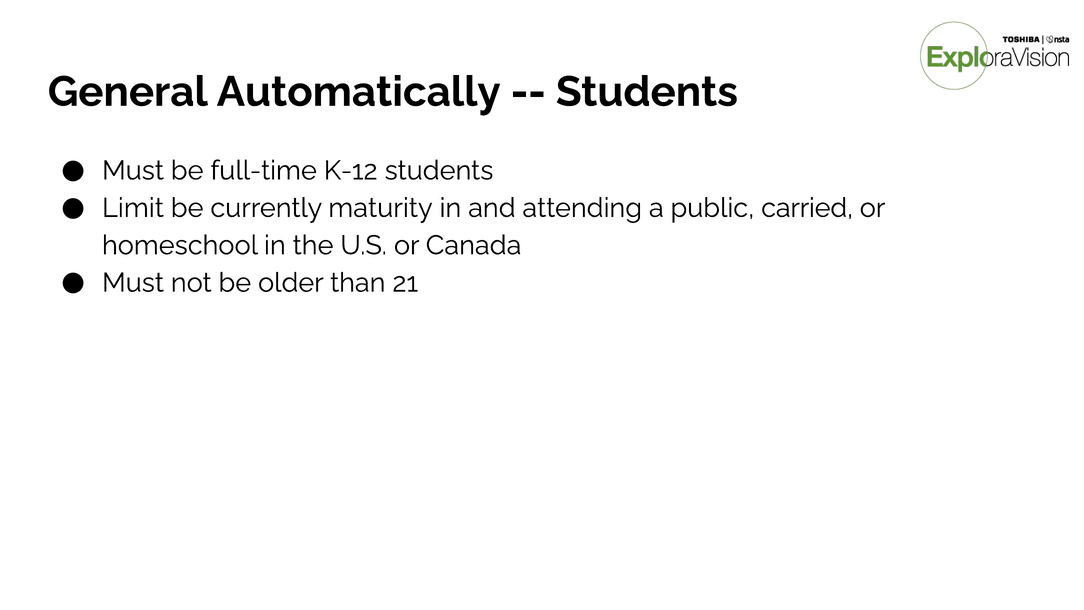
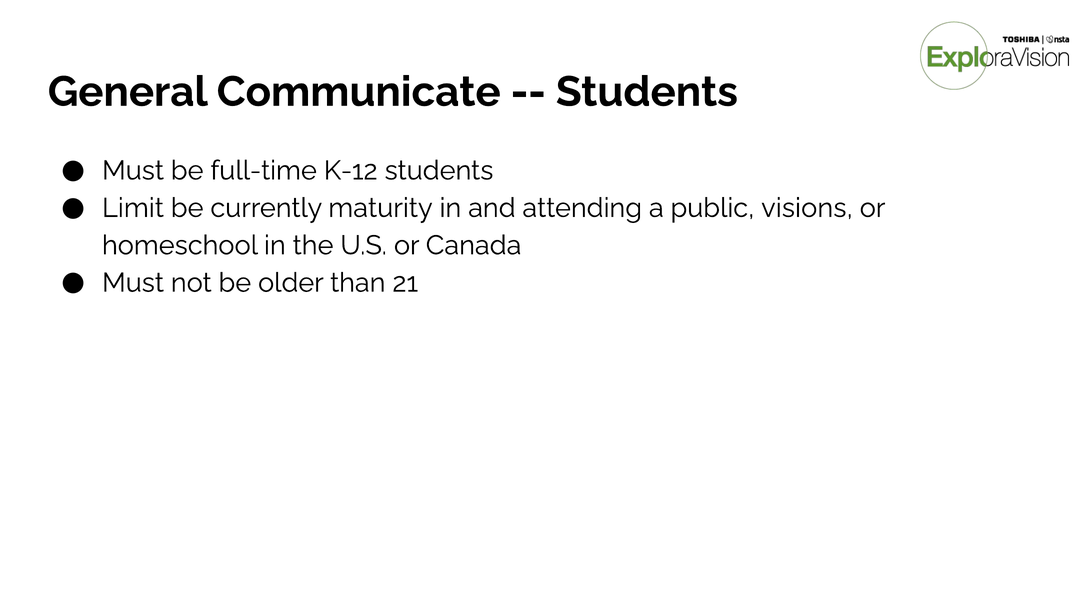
Automatically: Automatically -> Communicate (359, 92)
carried: carried -> visions (807, 208)
